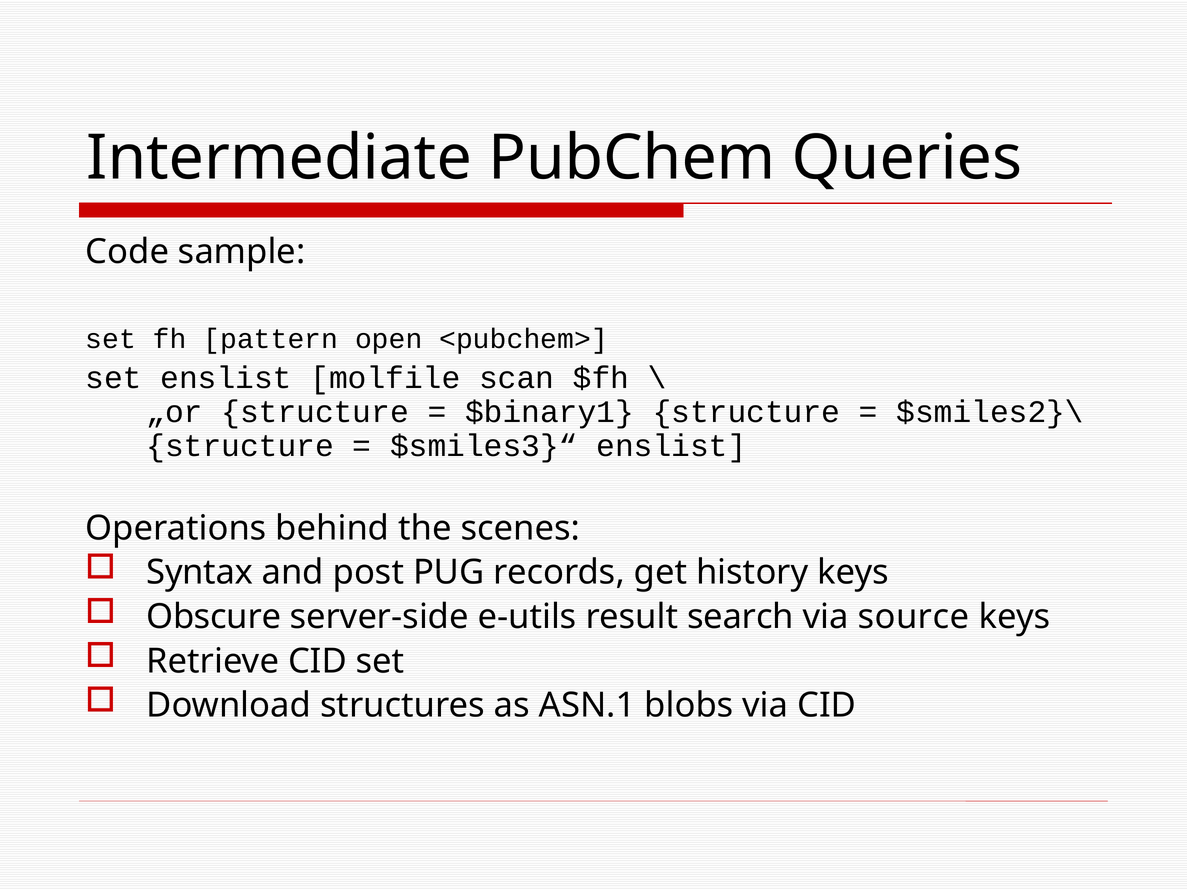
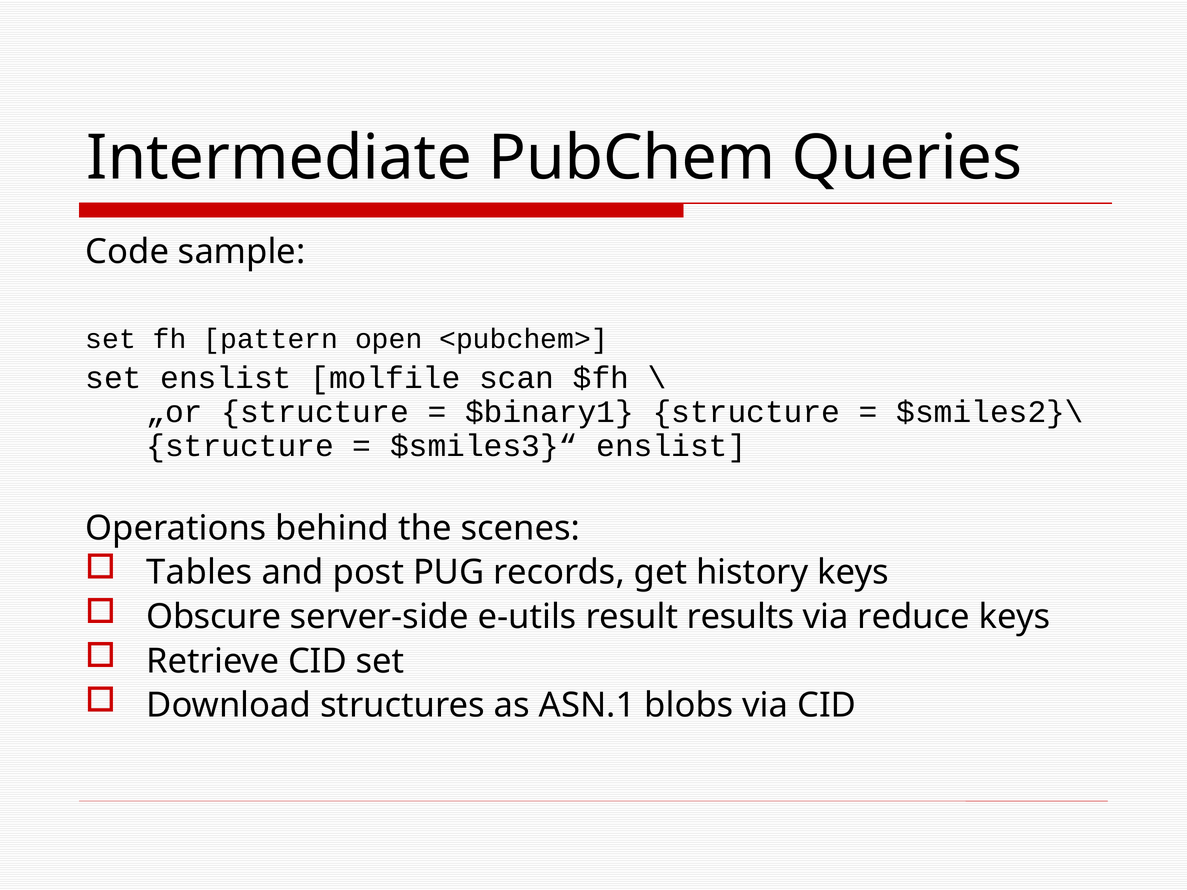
Syntax: Syntax -> Tables (199, 573)
search: search -> results (740, 617)
source: source -> reduce (914, 617)
